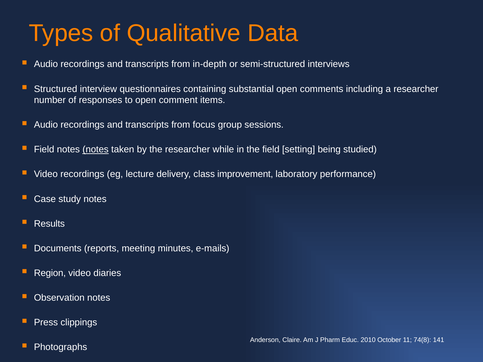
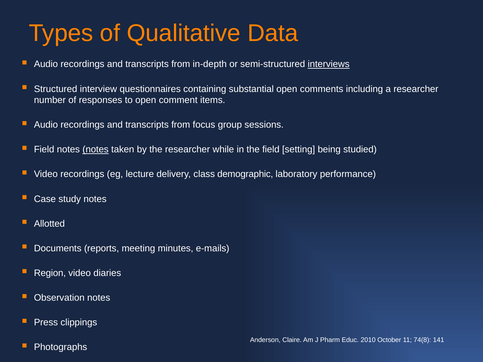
interviews underline: none -> present (329, 64)
improvement: improvement -> demographic (245, 174)
Results: Results -> Allotted (49, 224)
